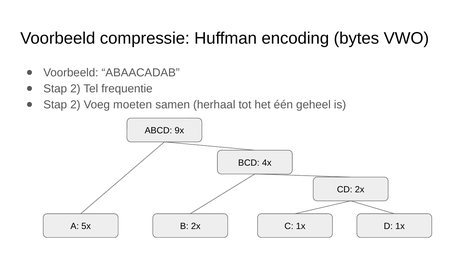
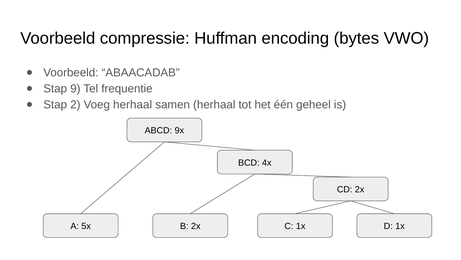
2: 2 -> 9 (75, 88)
Voeg moeten: moeten -> herhaal (133, 104)
